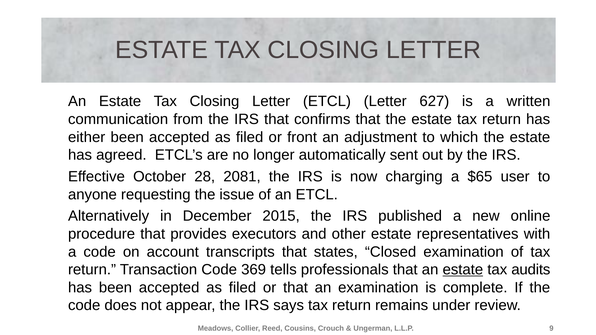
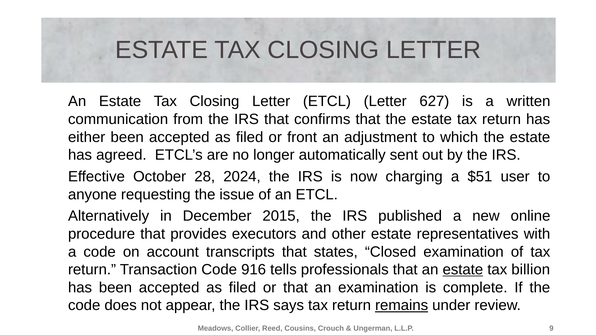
2081: 2081 -> 2024 (242, 177)
$65: $65 -> $51 (480, 177)
369: 369 -> 916 (254, 270)
audits: audits -> billion (531, 270)
remains underline: none -> present (402, 306)
